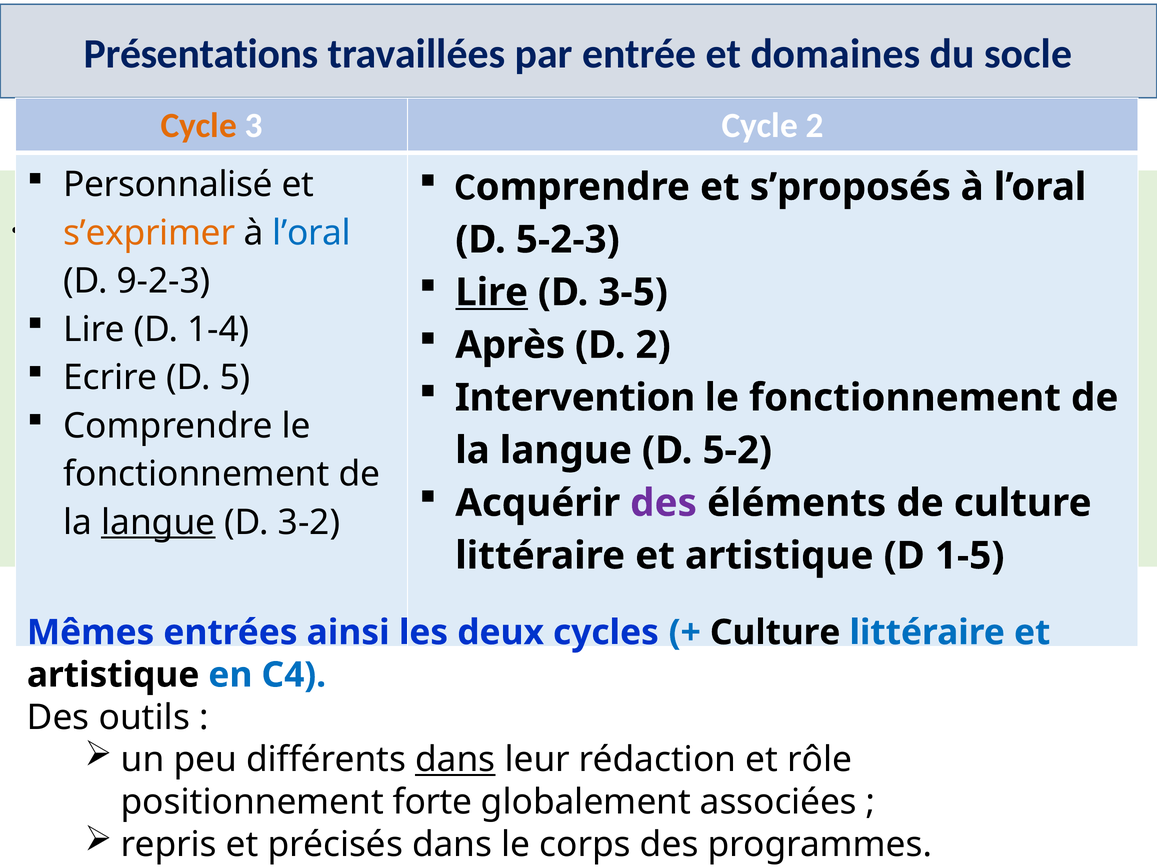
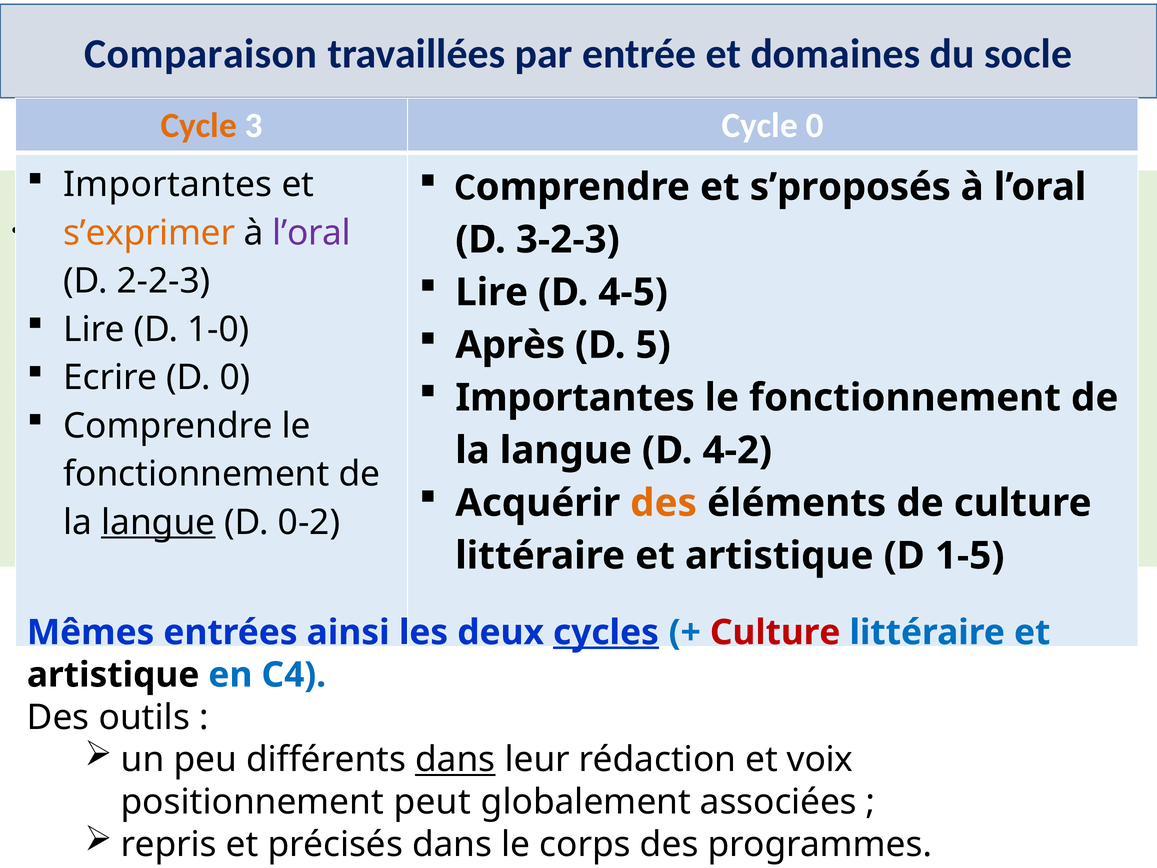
Présentations: Présentations -> Comparaison (201, 54)
Cycle 2: 2 -> 0 (815, 126)
Personnalisé: Personnalisé -> Importantes (168, 185)
l’oral colour: blue -> purple (312, 233)
5-2-3: 5-2-3 -> 3-2-3 (568, 240)
9-2-3: 9-2-3 -> 2-2-3 (164, 281)
Lire underline: present -> none (492, 292)
3-5: 3-5 -> 4-5 (633, 292)
1-4: 1-4 -> 1-0 (218, 329)
D 2: 2 -> 5 (653, 345)
D 5: 5 -> 0 (235, 378)
Intervention: Intervention -> Importantes (575, 398)
5-2: 5-2 -> 4-2 (737, 450)
des colour: purple -> orange (664, 503)
3-2: 3-2 -> 0-2 (309, 522)
cycles underline: none -> present (606, 632)
Culture colour: black -> red (775, 632)
rôle: rôle -> voix (820, 760)
forte: forte -> peut (432, 802)
